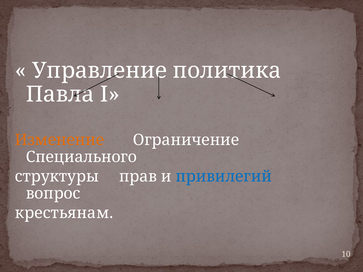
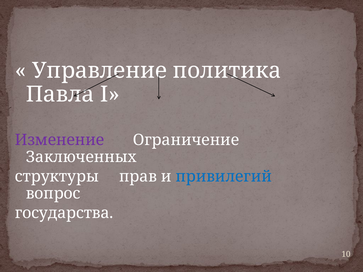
Изменение colour: orange -> purple (60, 140)
Специального: Специального -> Заключенных (81, 157)
крестьянам: крестьянам -> государства (64, 213)
